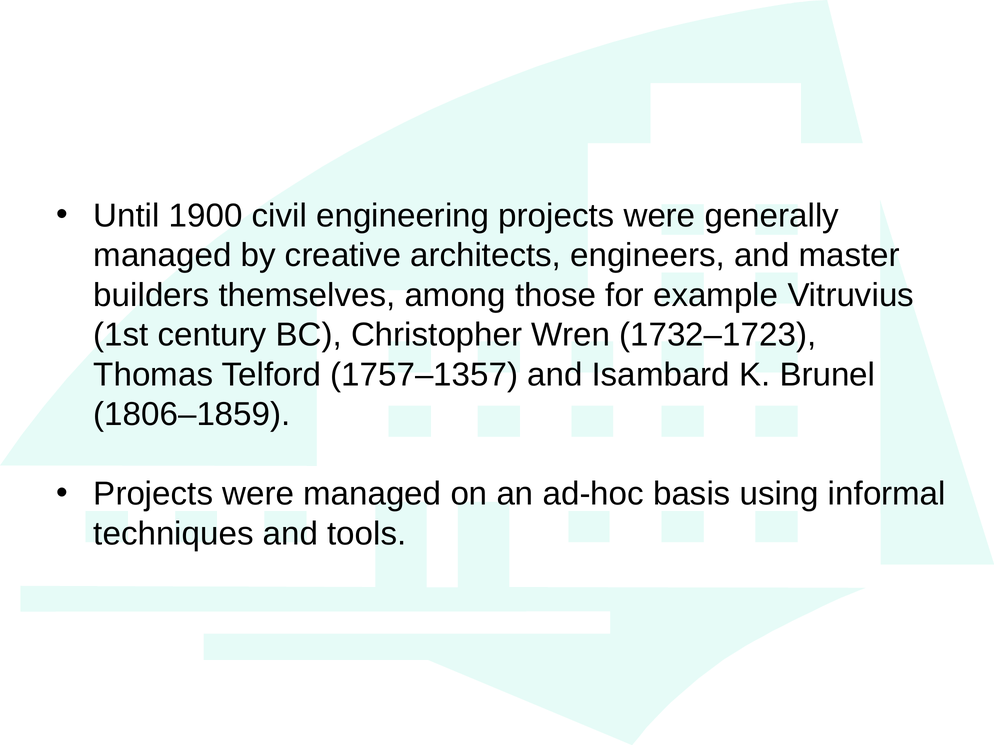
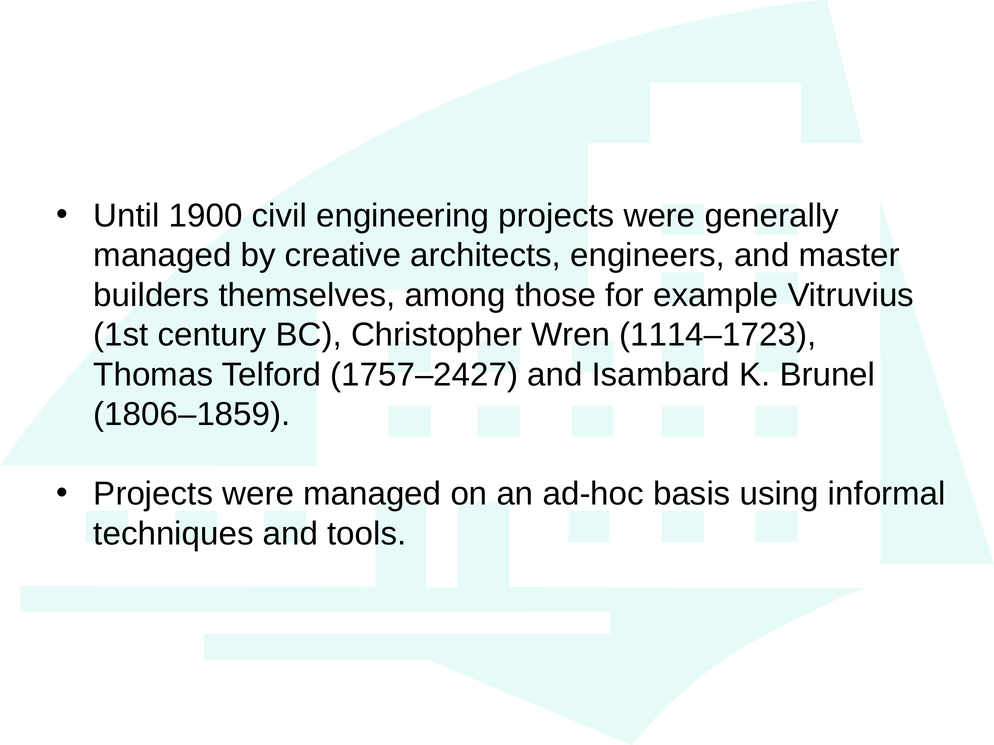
1732–1723: 1732–1723 -> 1114–1723 (718, 335)
1757–1357: 1757–1357 -> 1757–2427 (424, 375)
